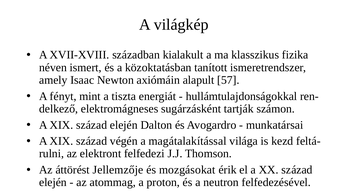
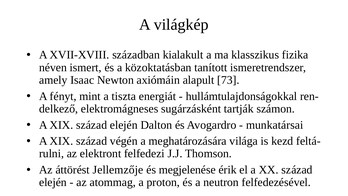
57: 57 -> 73 (228, 80)
magátalakítással: magátalakítással -> meghatározására (188, 141)
mozgásokat: mozgásokat -> megjelenése (187, 170)
